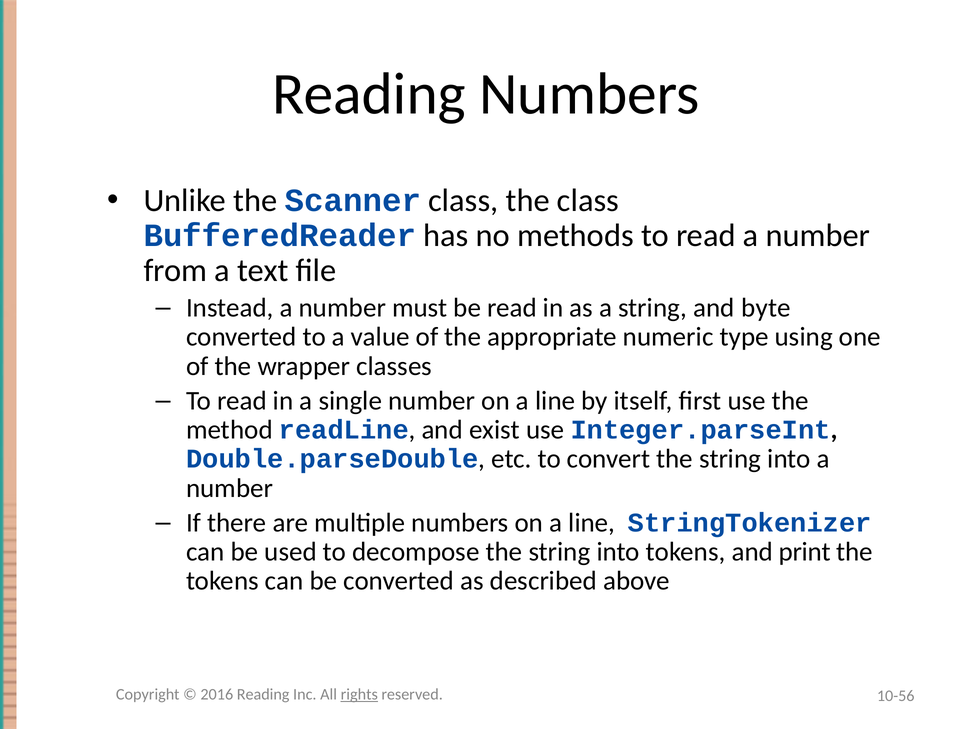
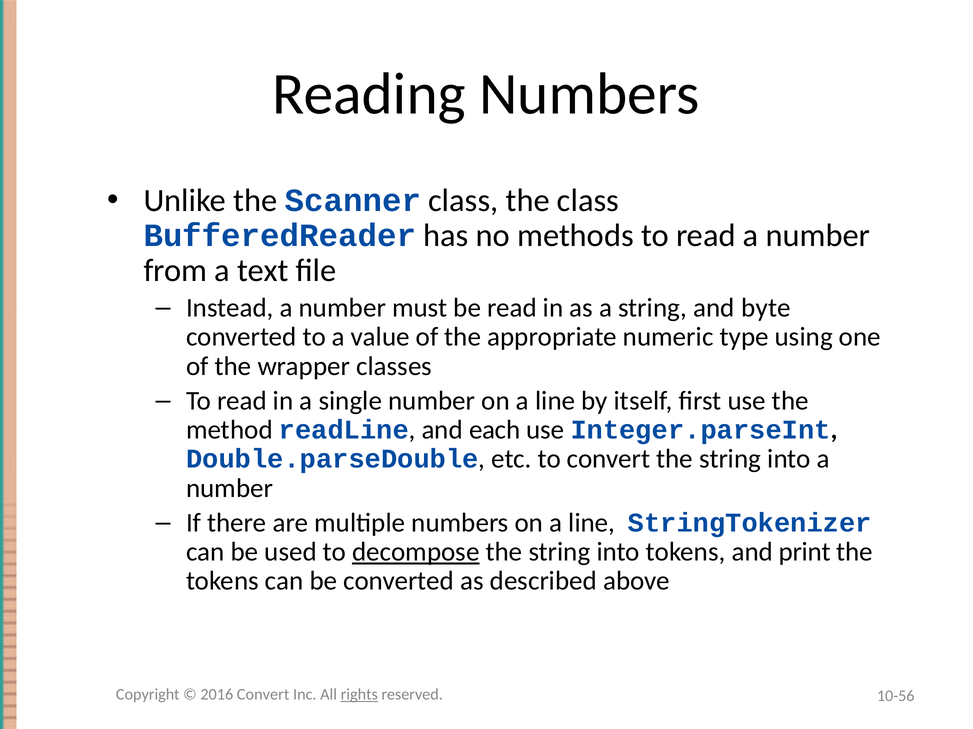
exist: exist -> each (495, 430)
decompose underline: none -> present (416, 552)
2016 Reading: Reading -> Convert (263, 695)
